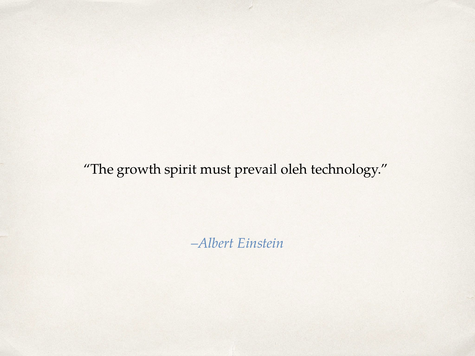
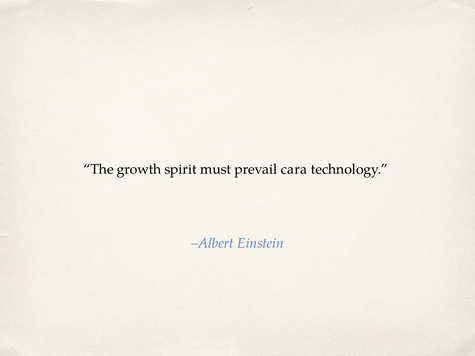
oleh: oleh -> cara (294, 169)
